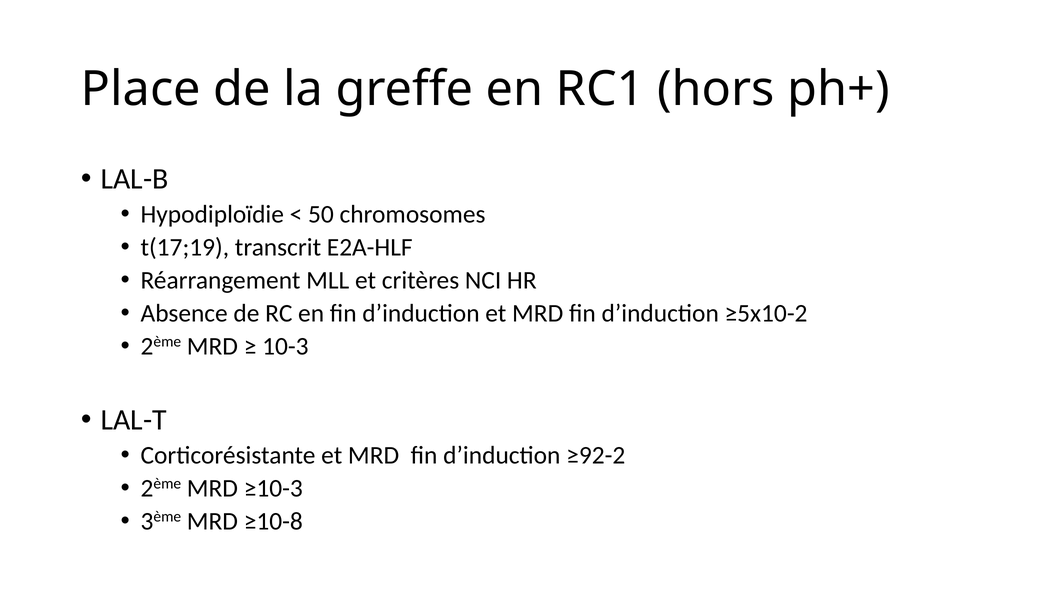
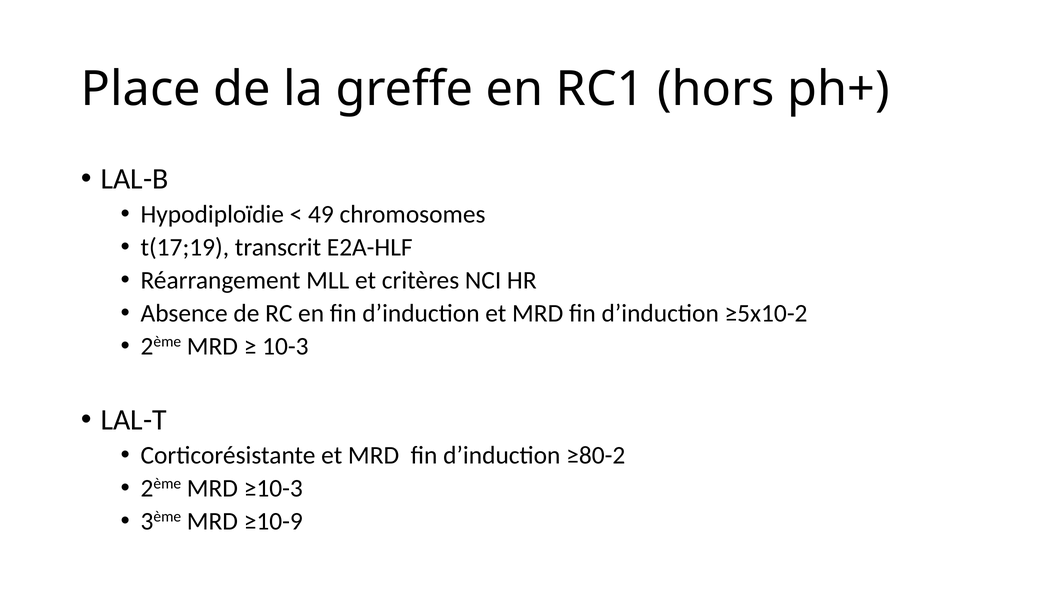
50: 50 -> 49 (321, 214)
≥92-2: ≥92-2 -> ≥80-2 (596, 455)
≥10-8: ≥10-8 -> ≥10-9 (273, 521)
